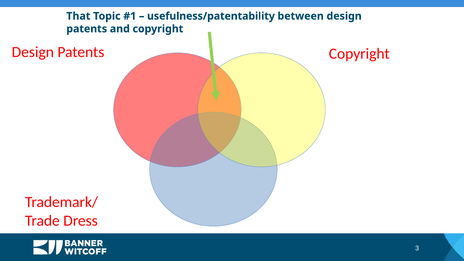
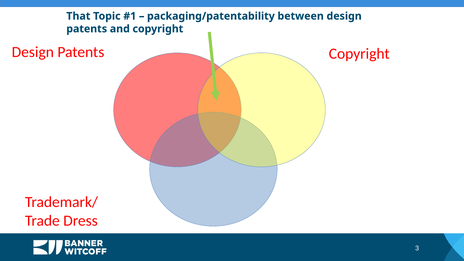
usefulness/patentability: usefulness/patentability -> packaging/patentability (211, 16)
